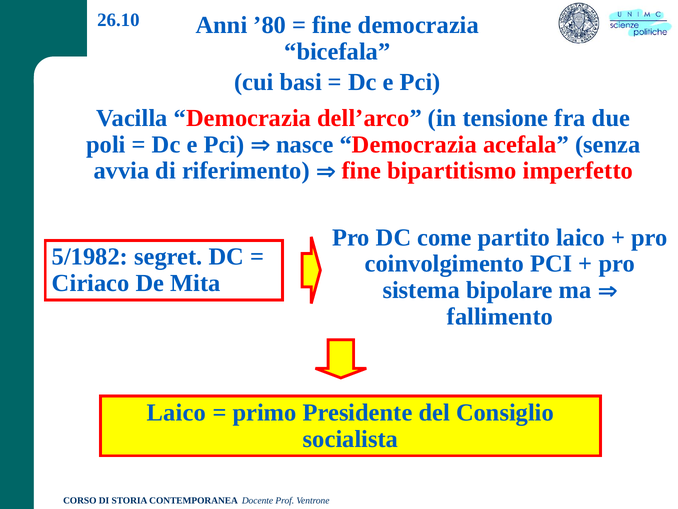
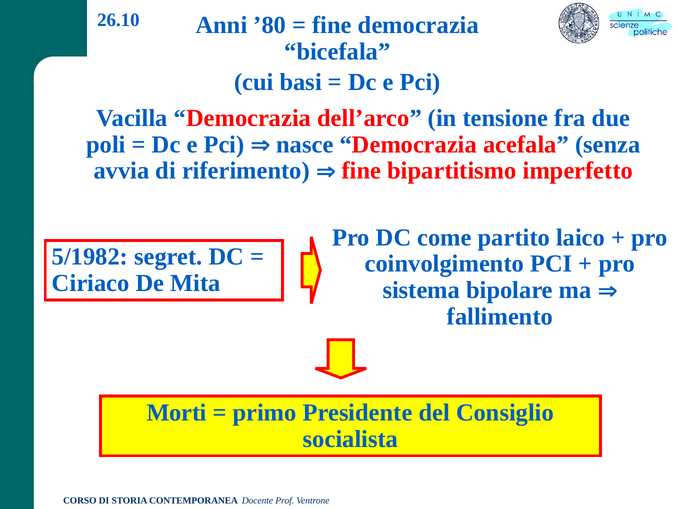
Laico: Laico -> Morti (177, 412)
